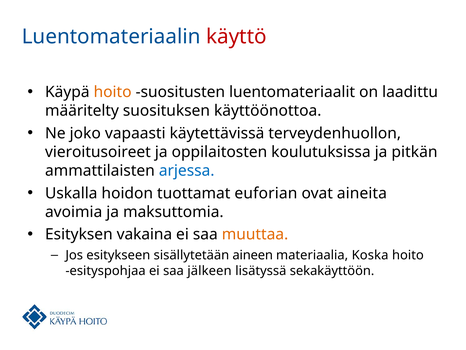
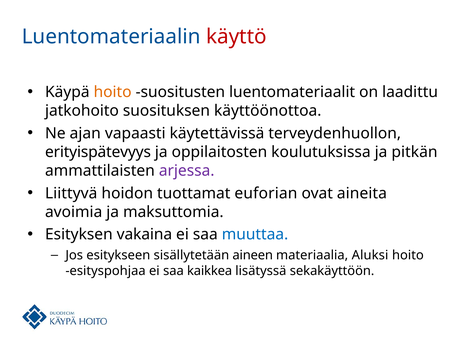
määritelty: määritelty -> jatkohoito (82, 111)
joko: joko -> ajan (85, 133)
vieroitusoireet: vieroitusoireet -> erityispätevyys (98, 152)
arjessa colour: blue -> purple (187, 170)
Uskalla: Uskalla -> Liittyvä (71, 193)
muuttaa colour: orange -> blue (255, 234)
Koska: Koska -> Aluksi (370, 255)
jälkeen: jälkeen -> kaikkea (210, 270)
